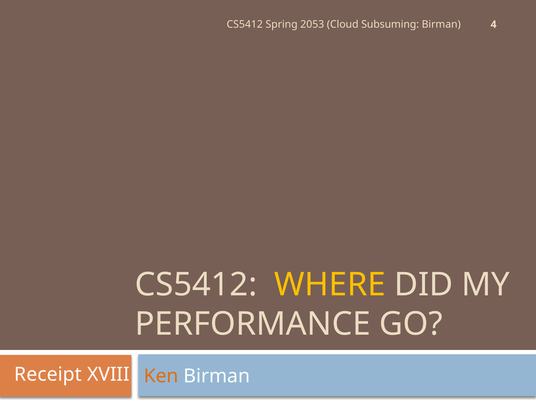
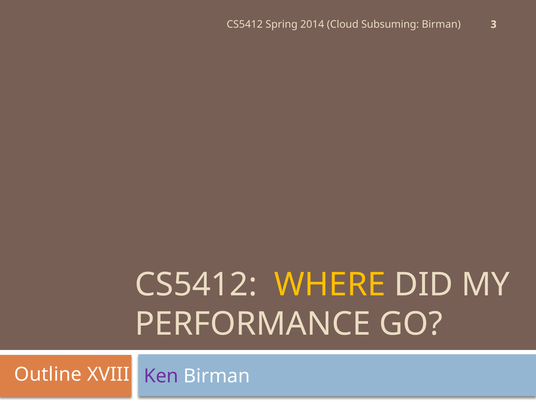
2053: 2053 -> 2014 (312, 24)
4: 4 -> 3 (494, 24)
Receipt: Receipt -> Outline (48, 374)
Ken colour: orange -> purple (161, 376)
